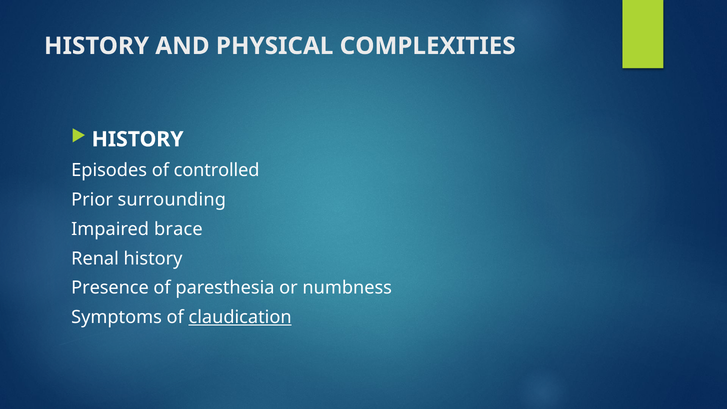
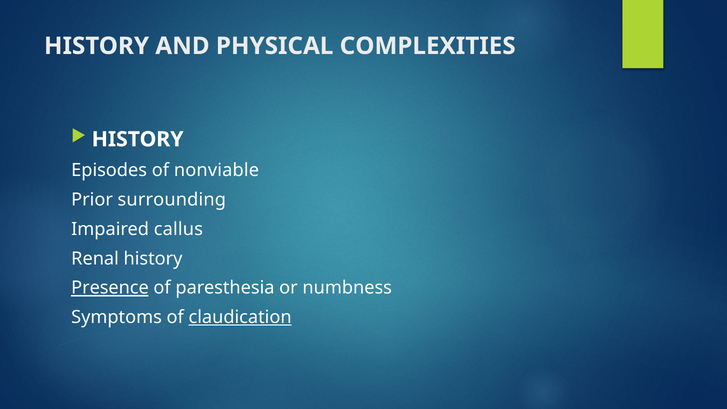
controlled: controlled -> nonviable (216, 170)
brace: brace -> callus (178, 229)
Presence underline: none -> present (110, 288)
